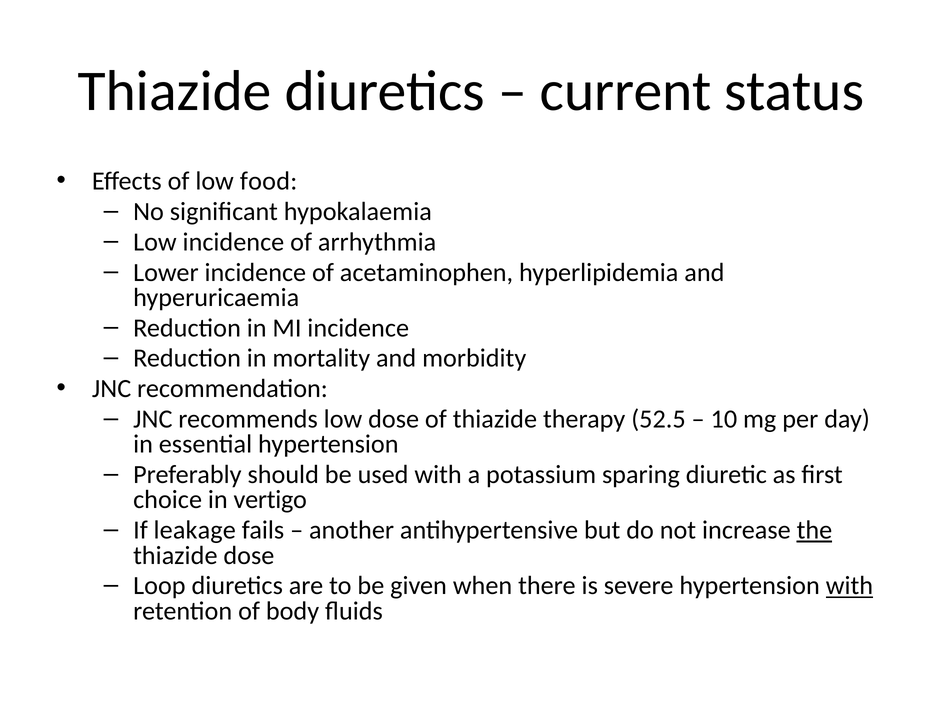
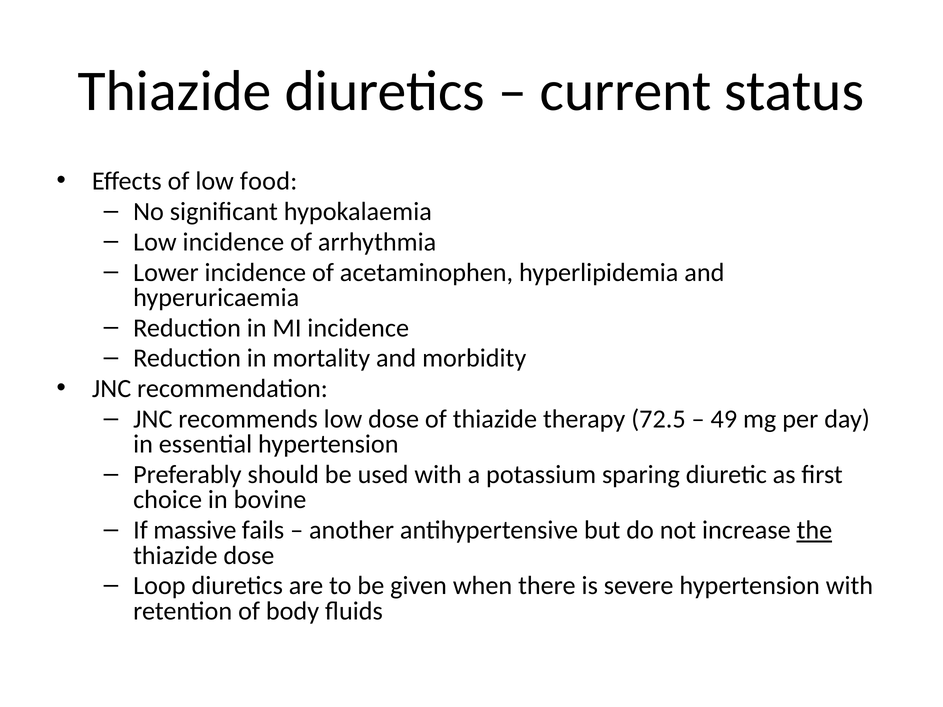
52.5: 52.5 -> 72.5 (658, 419)
10: 10 -> 49 (724, 419)
vertigo: vertigo -> bovine (270, 500)
leakage: leakage -> massive (195, 530)
with underline: present -> none (849, 586)
